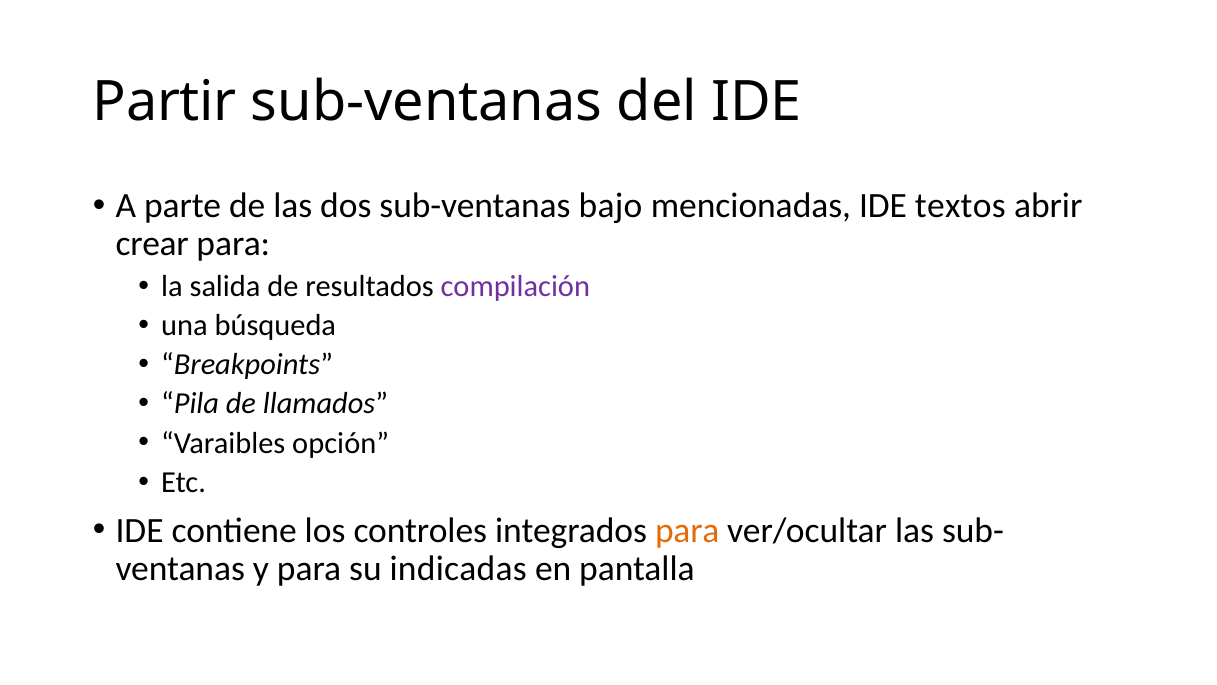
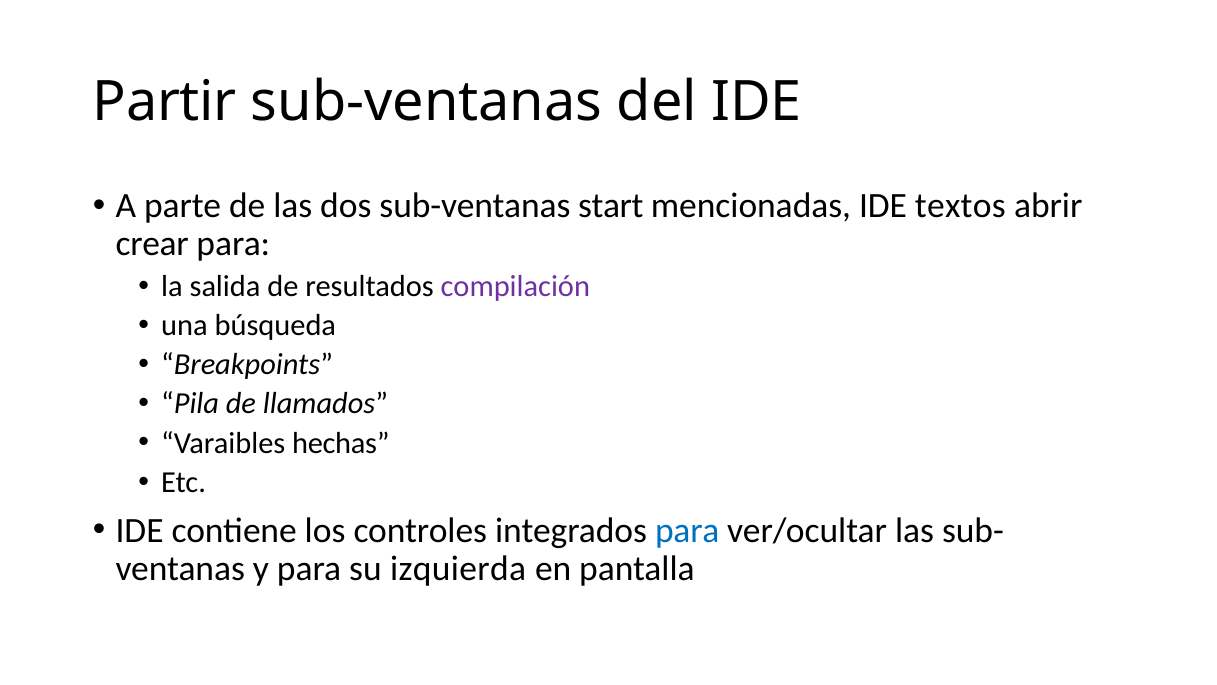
bajo: bajo -> start (611, 206)
opción: opción -> hechas (341, 443)
para colour: orange -> blue (687, 530)
indicadas: indicadas -> izquierda (458, 568)
